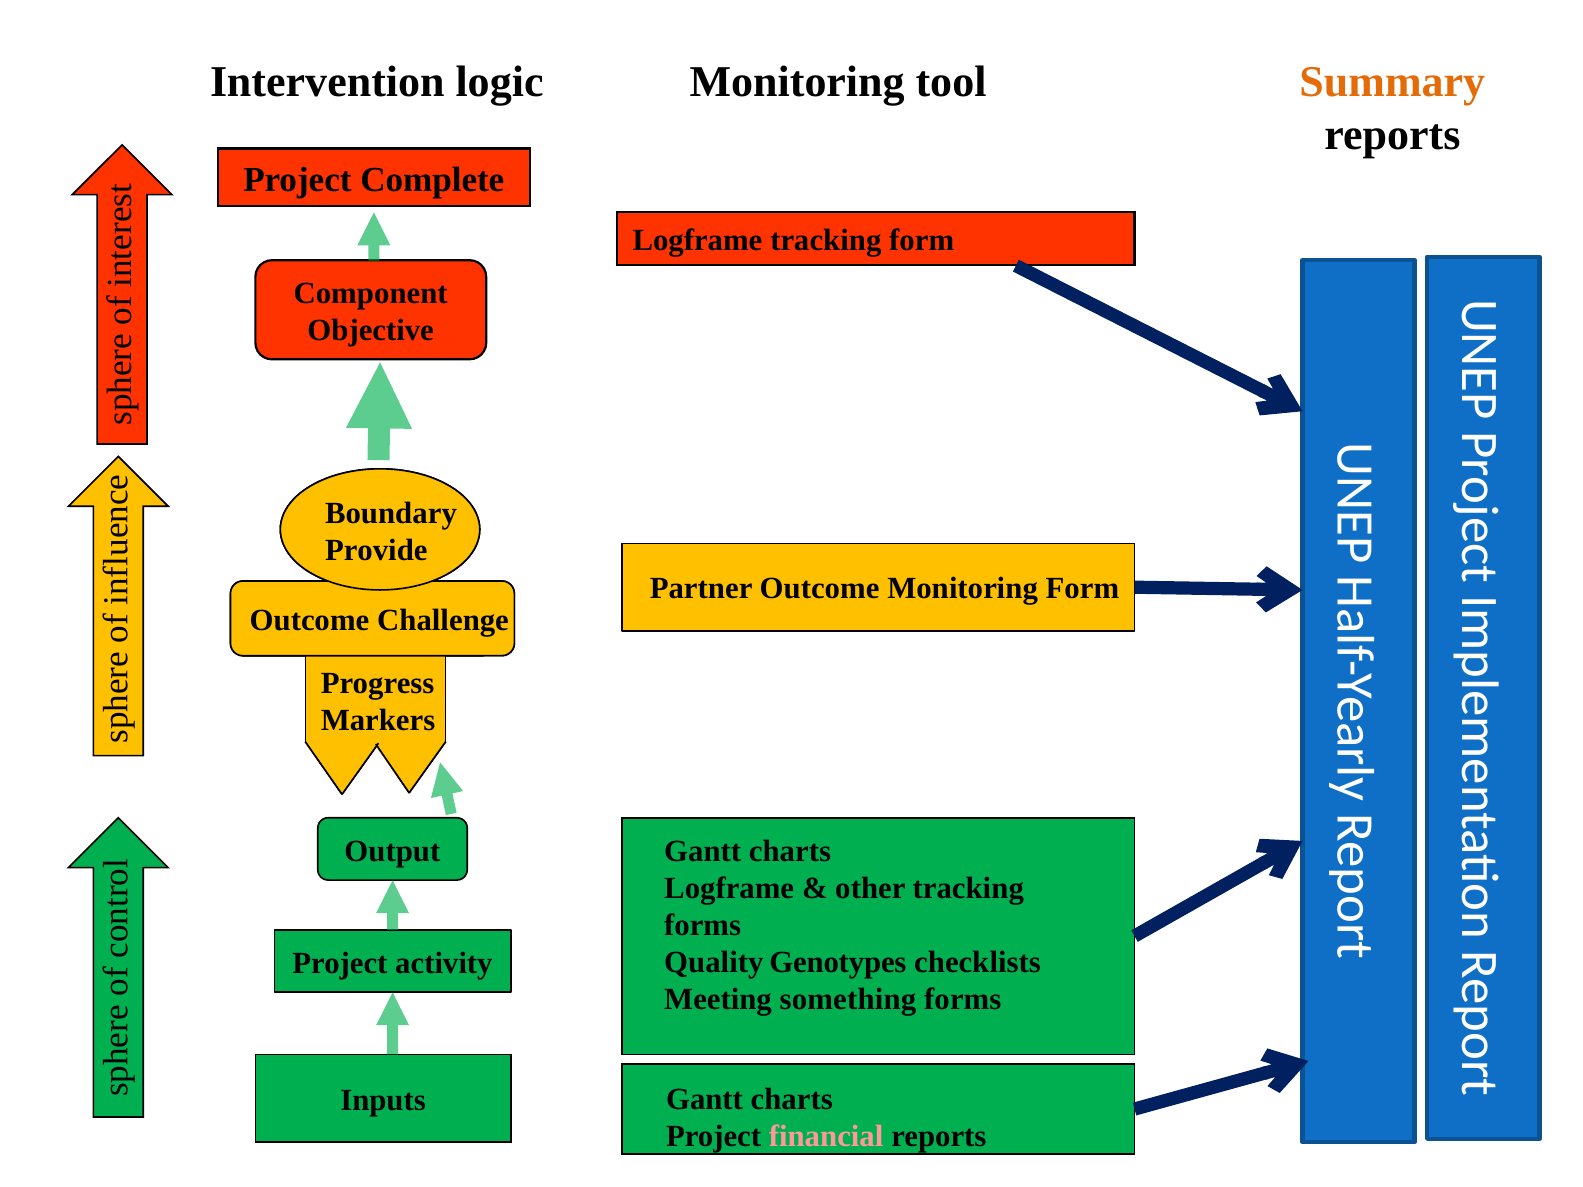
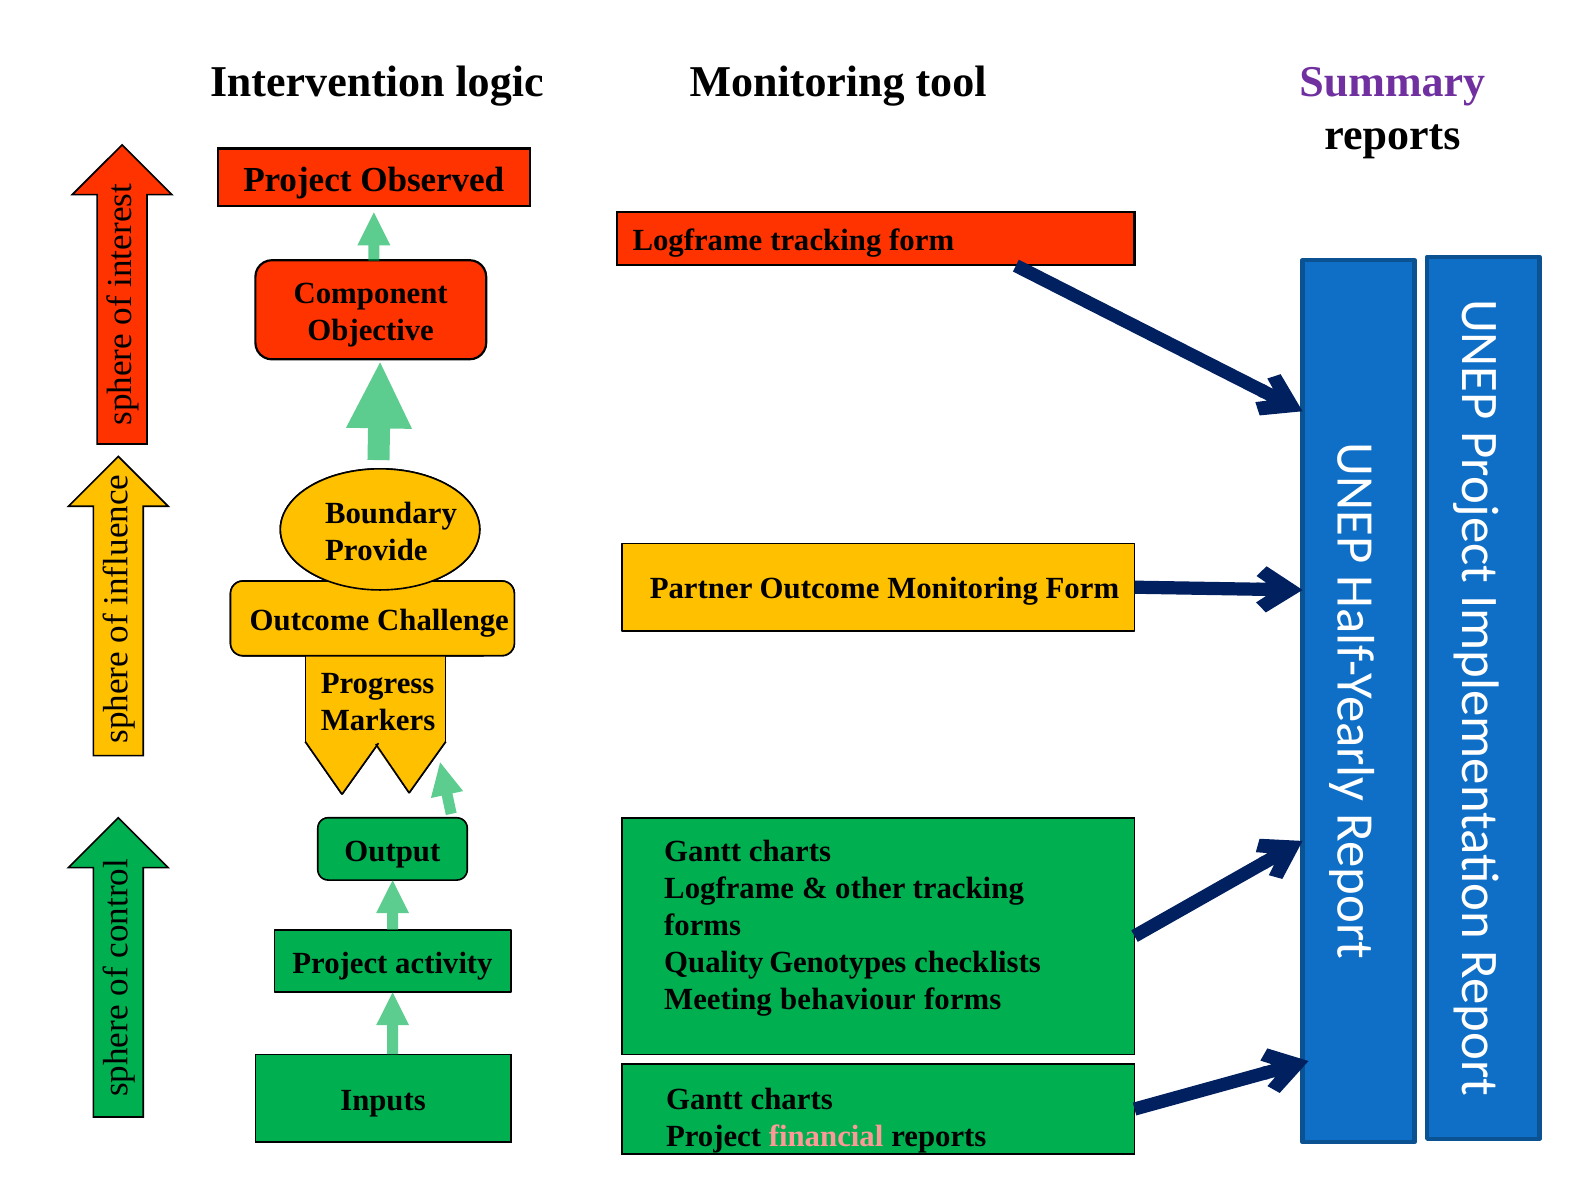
Summary colour: orange -> purple (1392, 82)
Complete: Complete -> Observed (432, 180)
something: something -> behaviour (848, 999)
